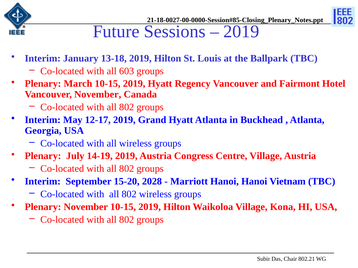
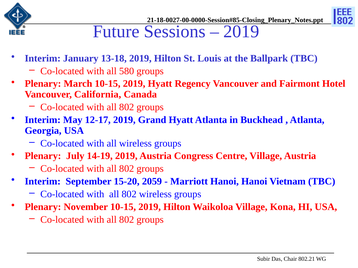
603: 603 -> 580 (127, 71)
Vancouver November: November -> California (98, 95)
2028: 2028 -> 2059 (152, 182)
